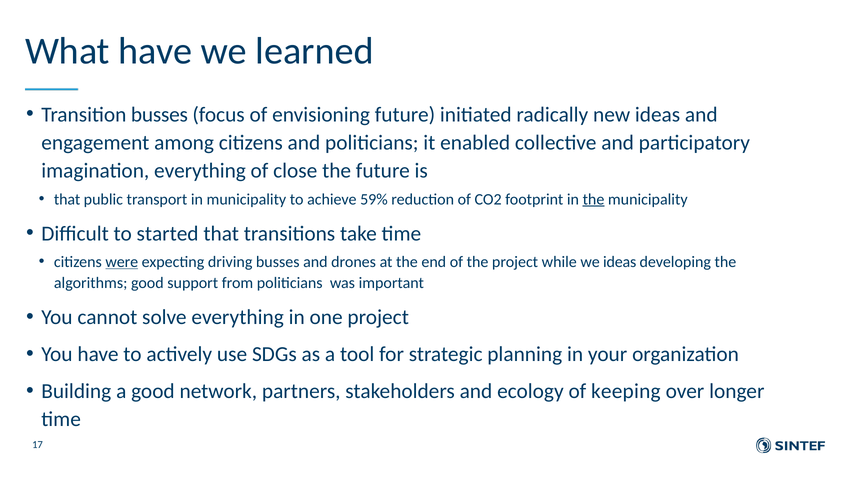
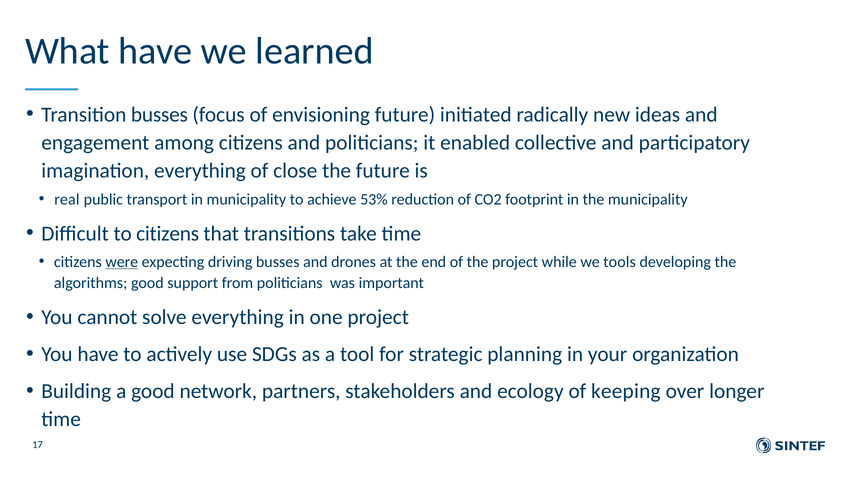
that: that -> real (67, 199)
59%: 59% -> 53% (374, 199)
the underline: present -> none (593, 199)
to started: started -> citizens (168, 234)
we ideas: ideas -> tools (620, 262)
